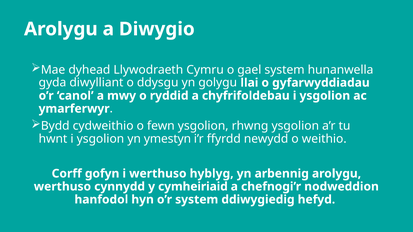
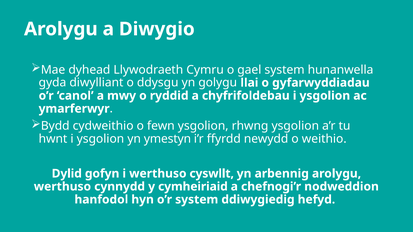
Corff: Corff -> Dylid (67, 174)
hyblyg: hyblyg -> cyswllt (212, 174)
